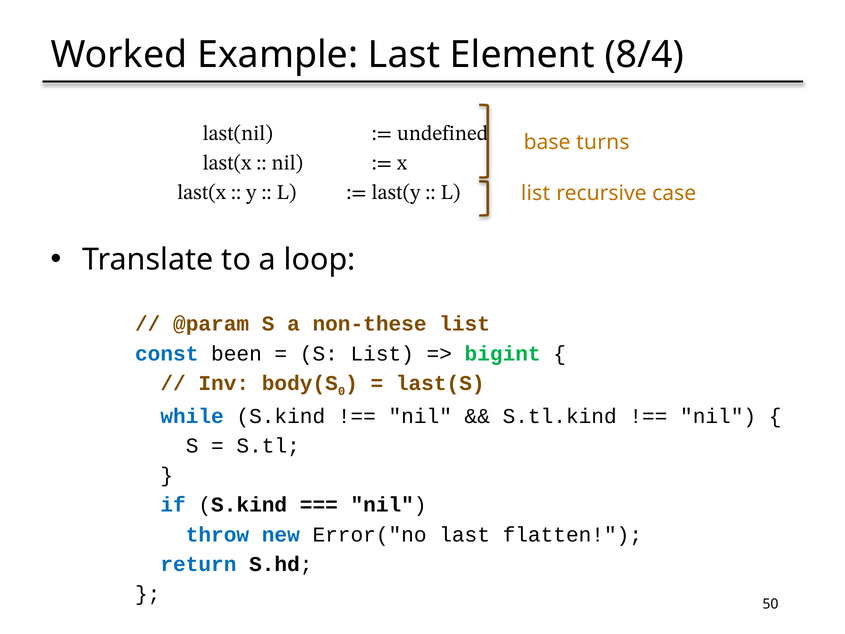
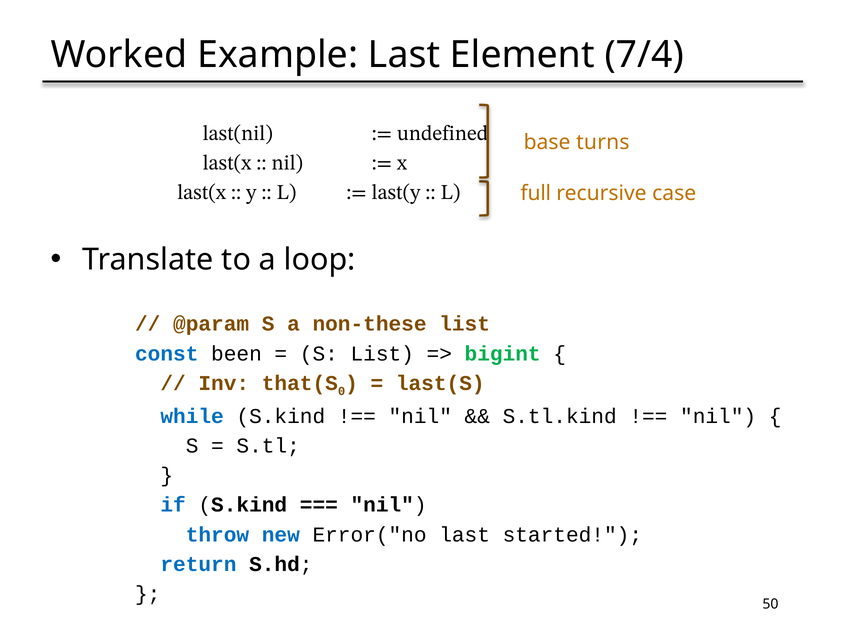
8/4: 8/4 -> 7/4 (644, 55)
list: list -> full (536, 193)
body(S: body(S -> that(S (300, 383)
flatten: flatten -> started (572, 534)
